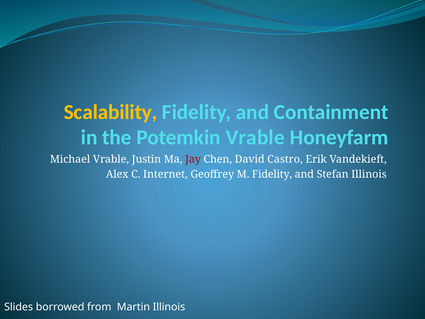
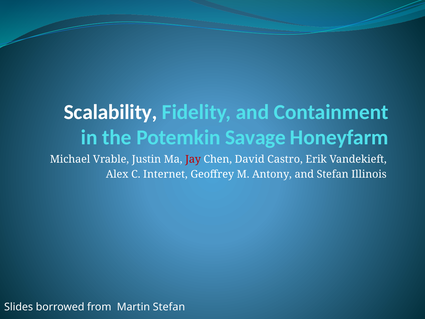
Scalability colour: yellow -> white (110, 112)
Potemkin Vrable: Vrable -> Savage (255, 137)
M Fidelity: Fidelity -> Antony (272, 174)
Martin Illinois: Illinois -> Stefan (169, 307)
